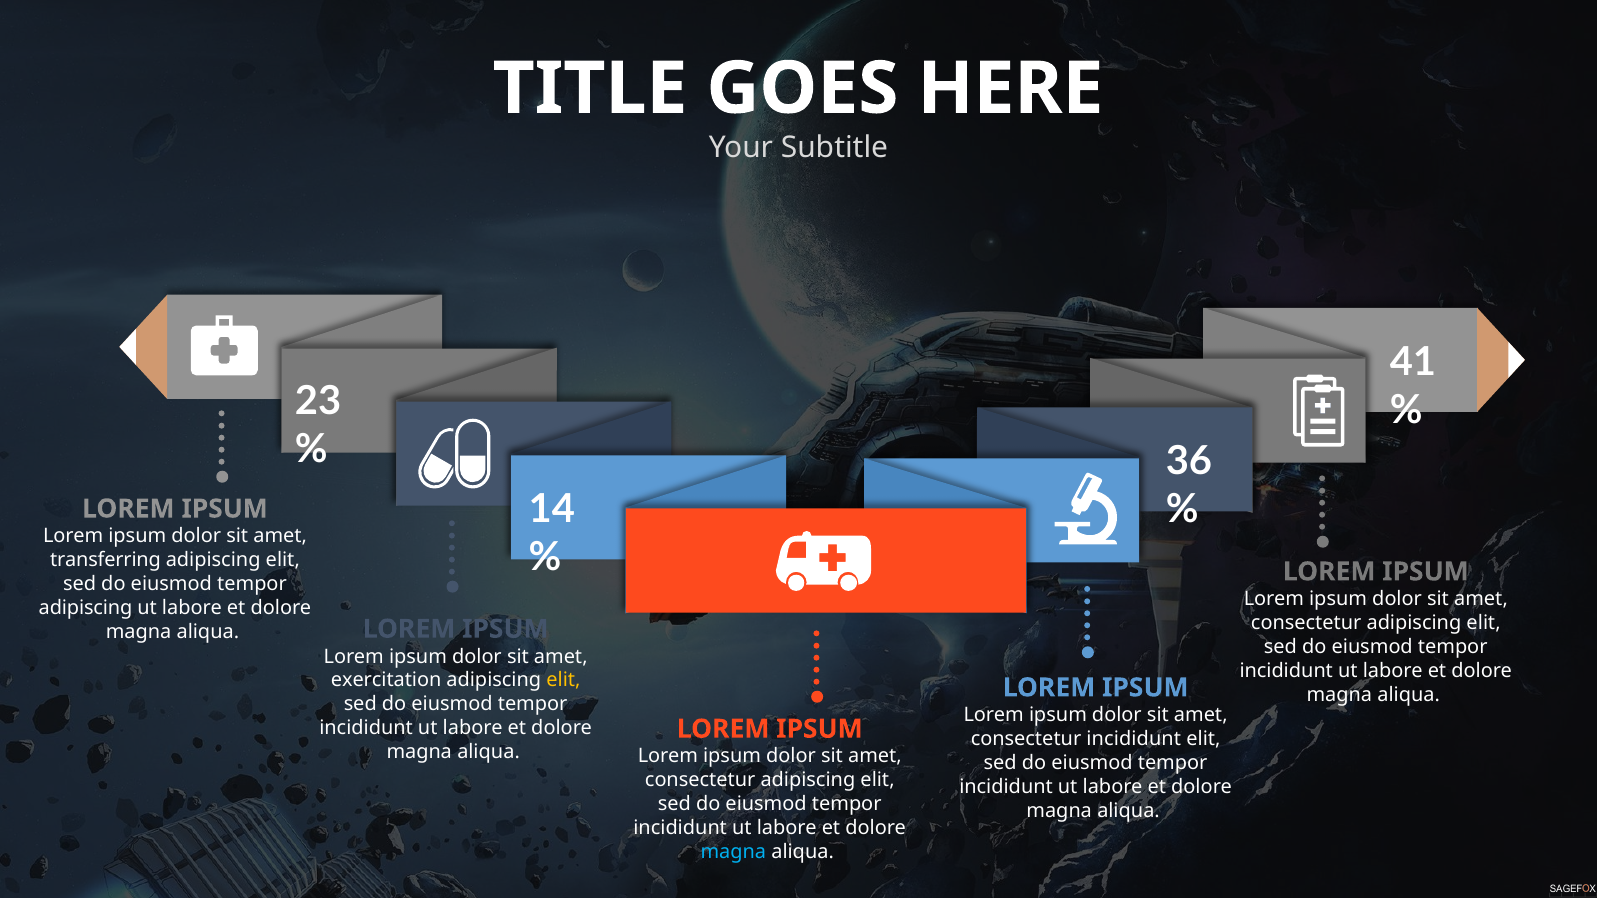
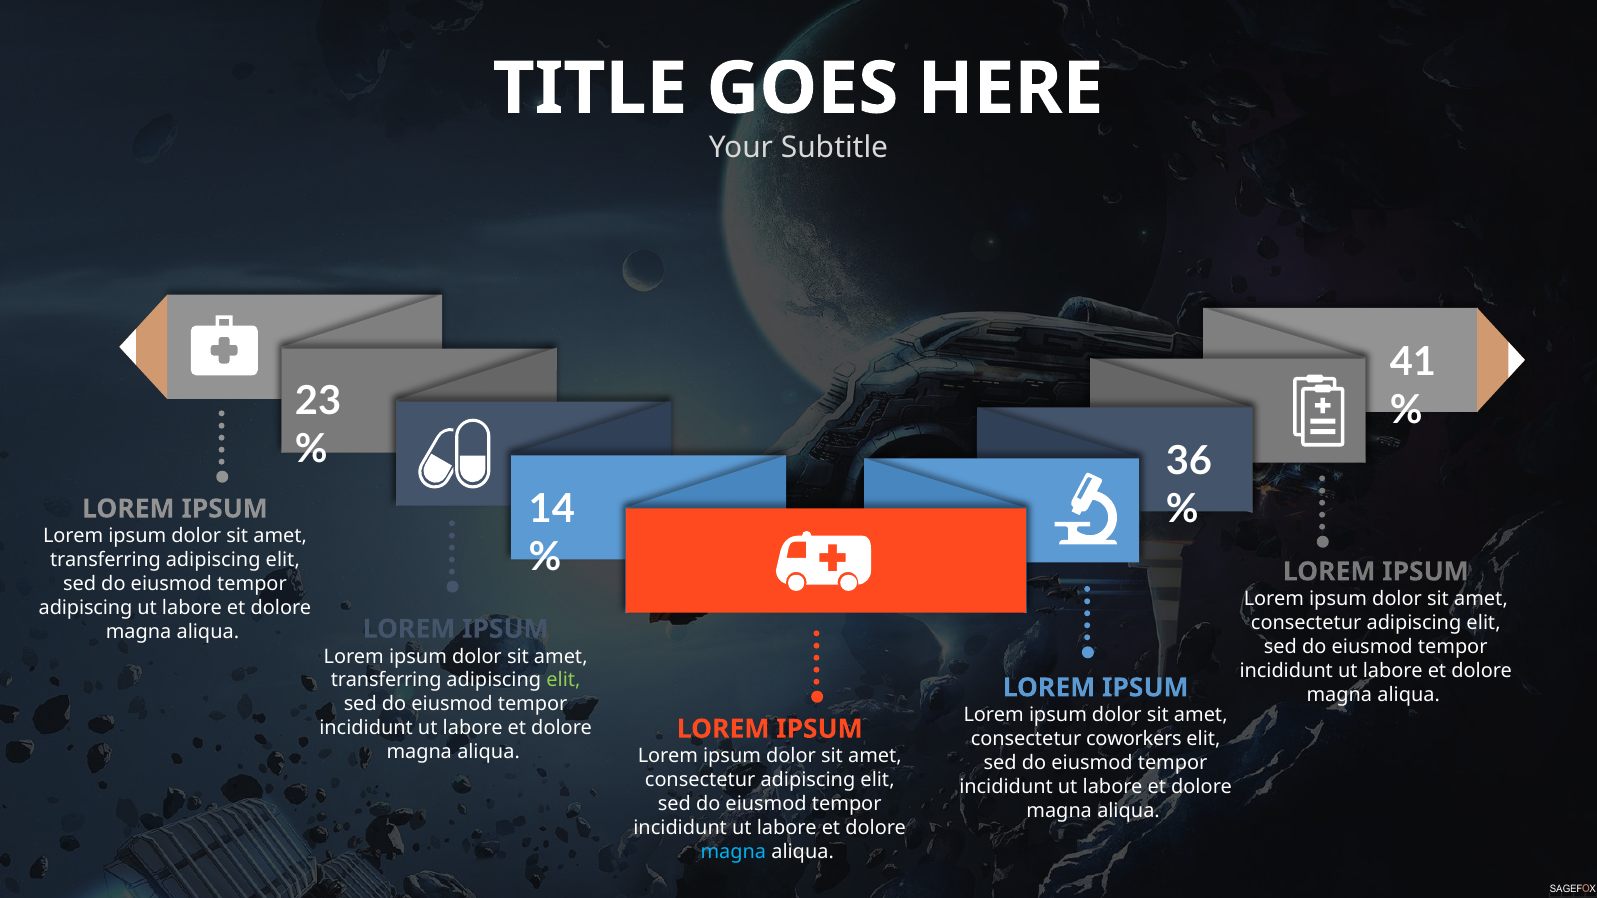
exercitation: exercitation -> transferring (386, 681)
elit colour: yellow -> light green (563, 681)
consectetur incididunt: incididunt -> coworkers (1134, 739)
